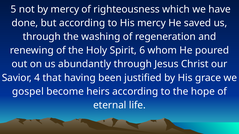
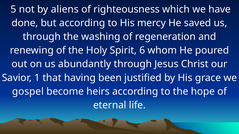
by mercy: mercy -> aliens (65, 9)
4: 4 -> 1 (37, 78)
